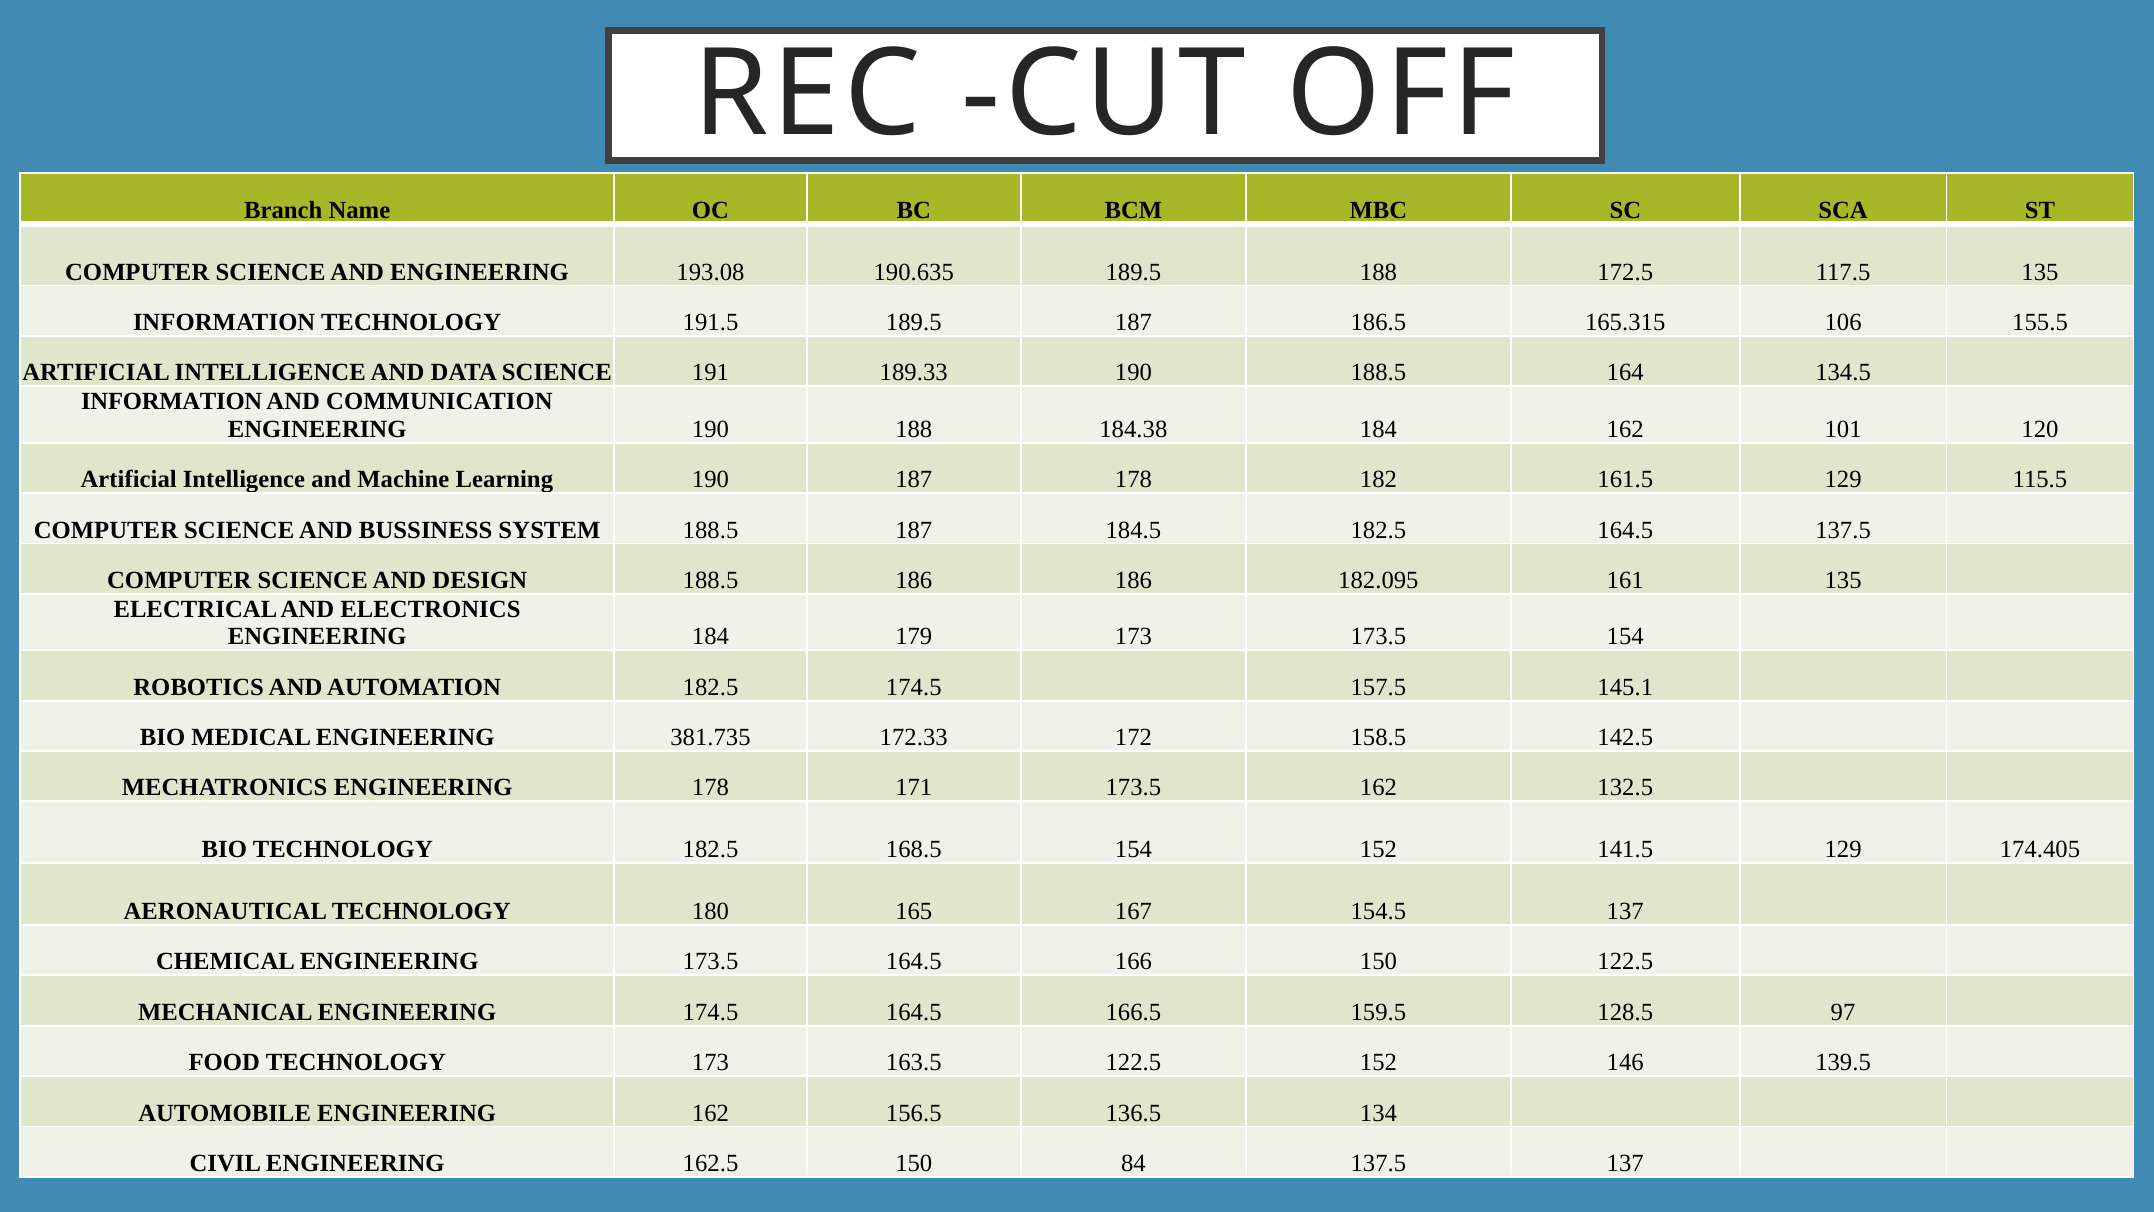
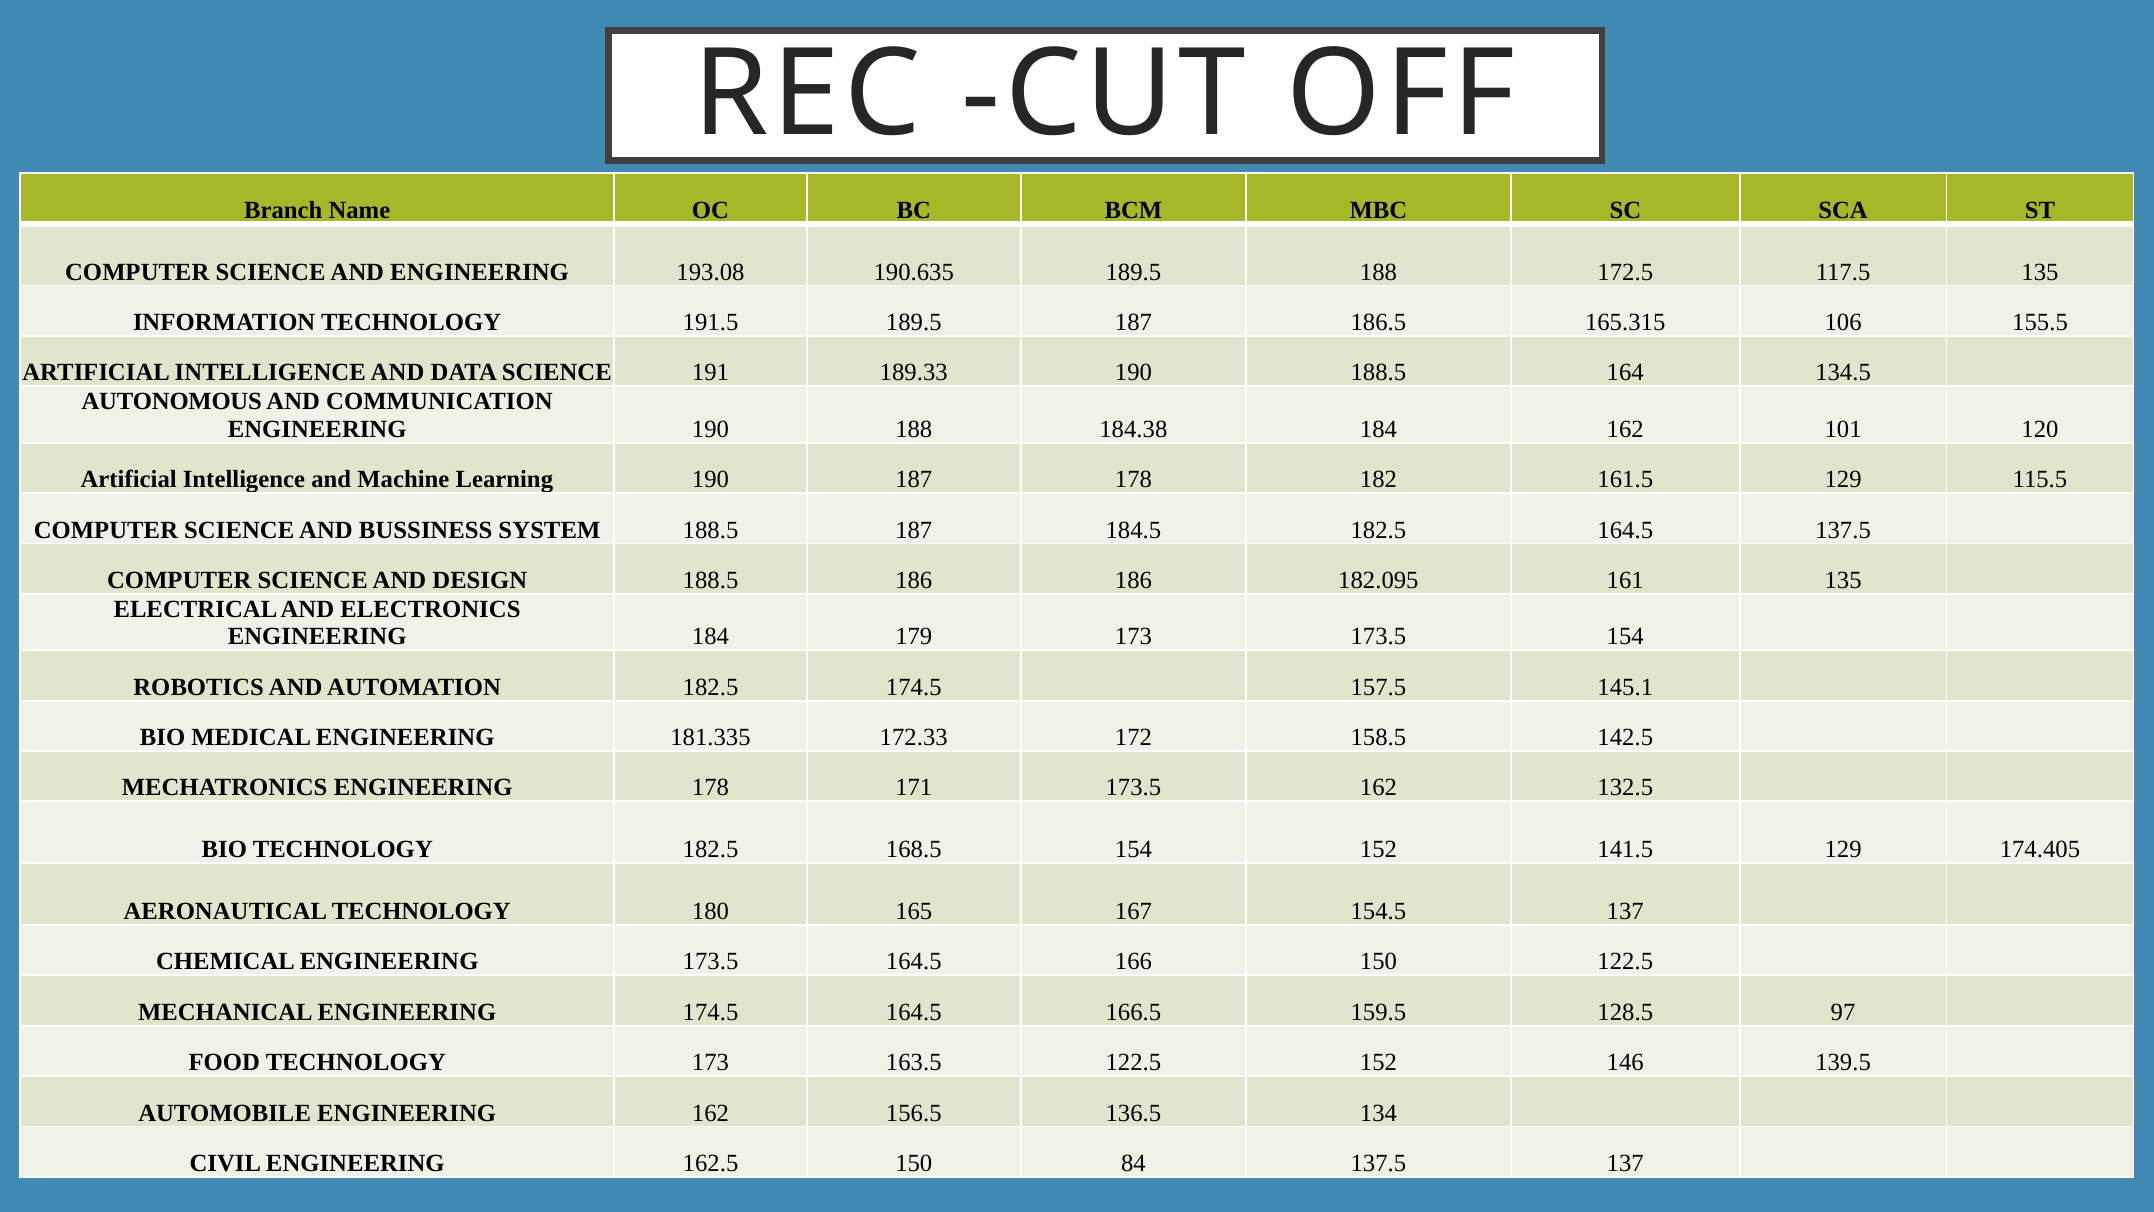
INFORMATION: INFORMATION -> AUTONOMOUS (172, 402)
381.735: 381.735 -> 181.335 (710, 737)
